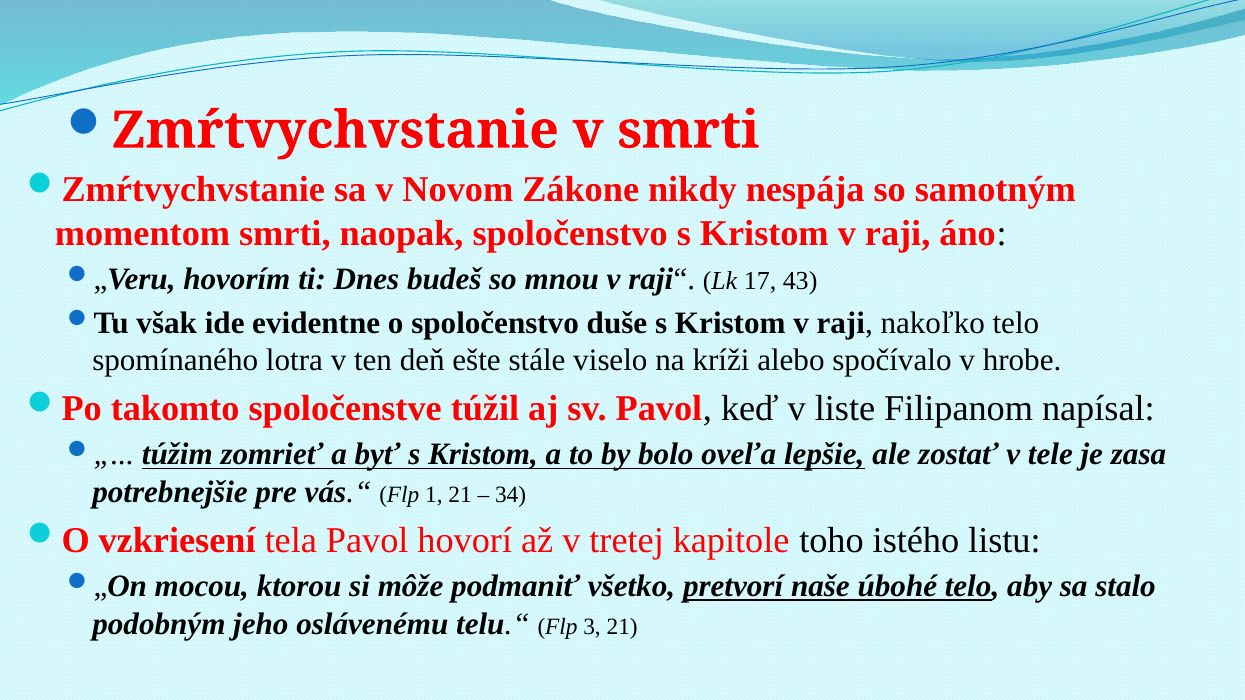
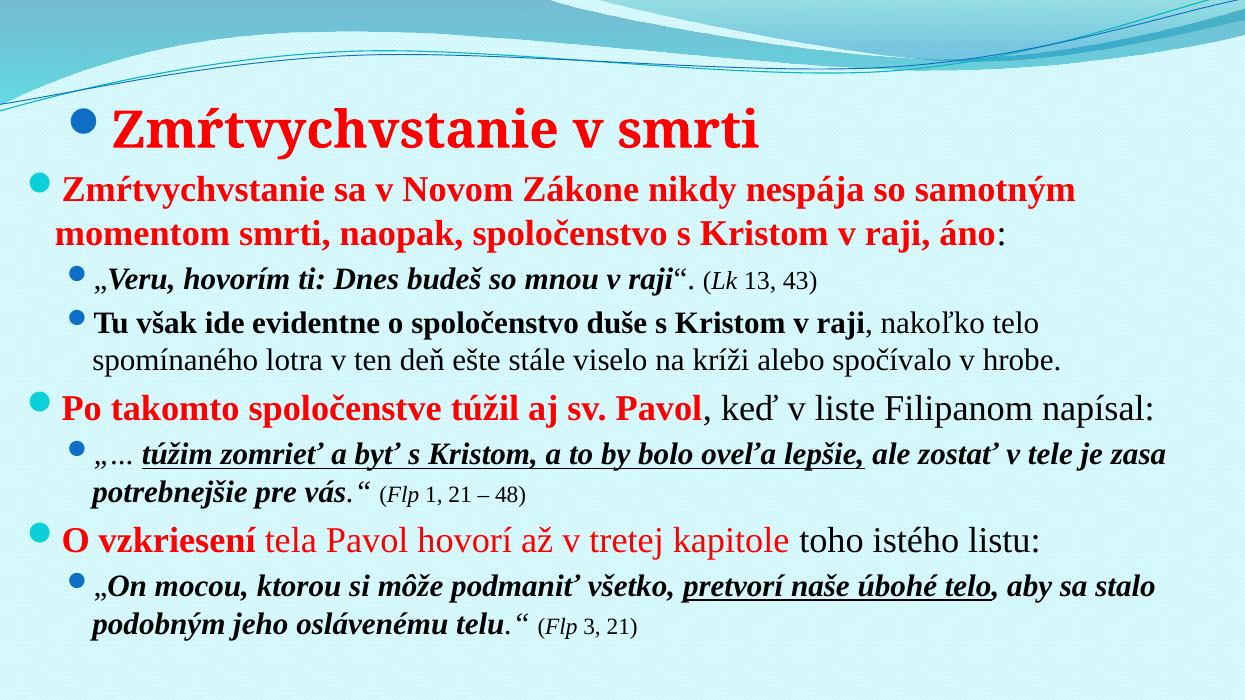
17: 17 -> 13 (760, 281)
34: 34 -> 48 (511, 495)
